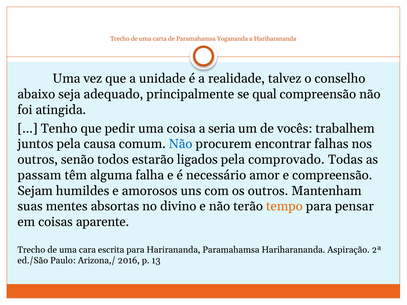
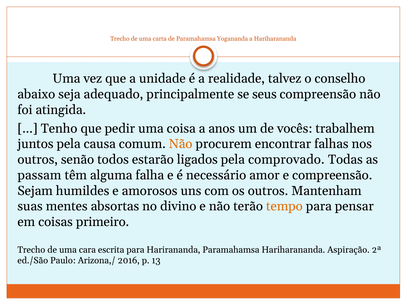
qual: qual -> seus (264, 94)
seria: seria -> anos (222, 129)
Não colour: blue -> orange (181, 144)
aparente: aparente -> primeiro (103, 222)
